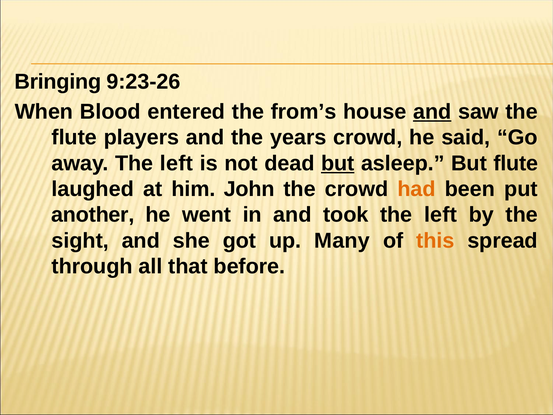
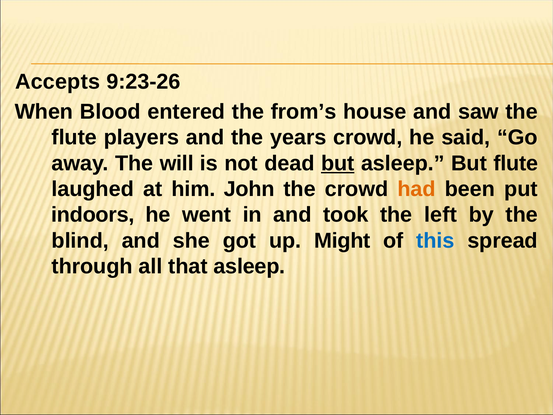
Bringing: Bringing -> Accepts (58, 82)
and underline: present -> none (432, 112)
away The left: left -> will (177, 163)
another: another -> indoors (93, 215)
sight: sight -> blind (80, 240)
Many: Many -> Might (342, 240)
this colour: orange -> blue (435, 240)
that before: before -> asleep (249, 266)
